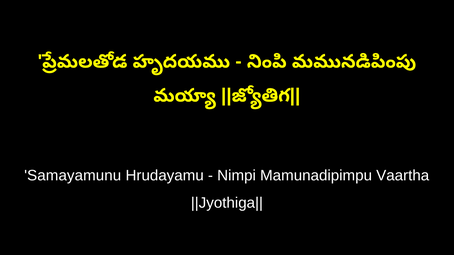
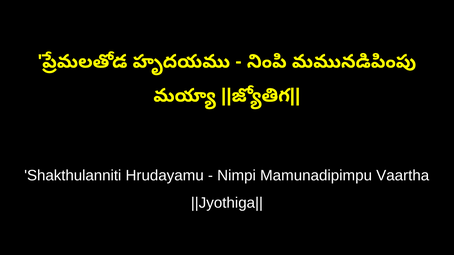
Samayamunu: Samayamunu -> Shakthulanniti (73, 176)
